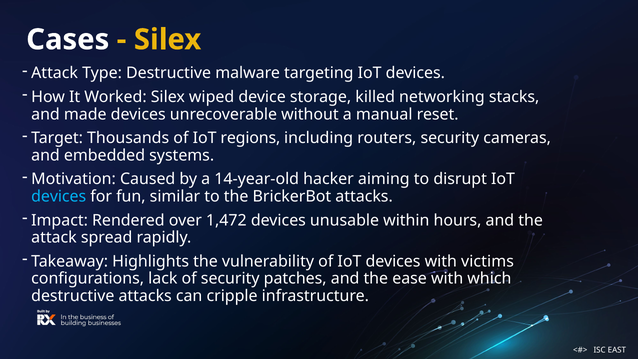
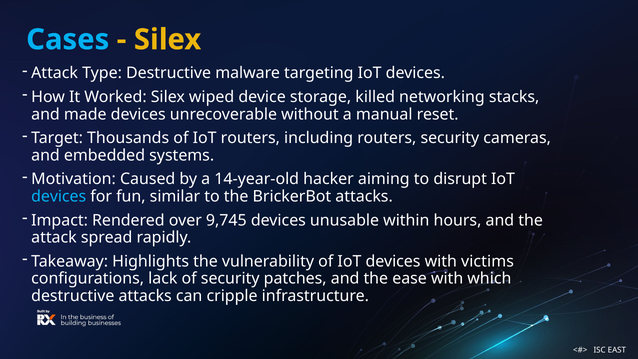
Cases colour: white -> light blue (68, 40)
IoT regions: regions -> routers (250, 138)
1,472: 1,472 -> 9,745 (226, 220)
